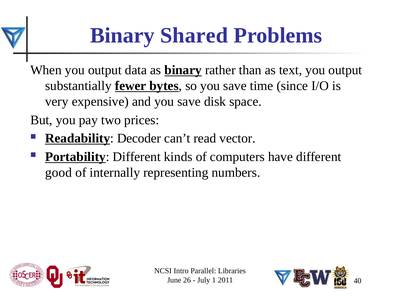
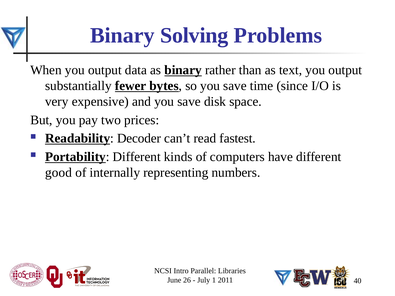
Shared: Shared -> Solving (194, 35)
vector: vector -> fastest (238, 139)
